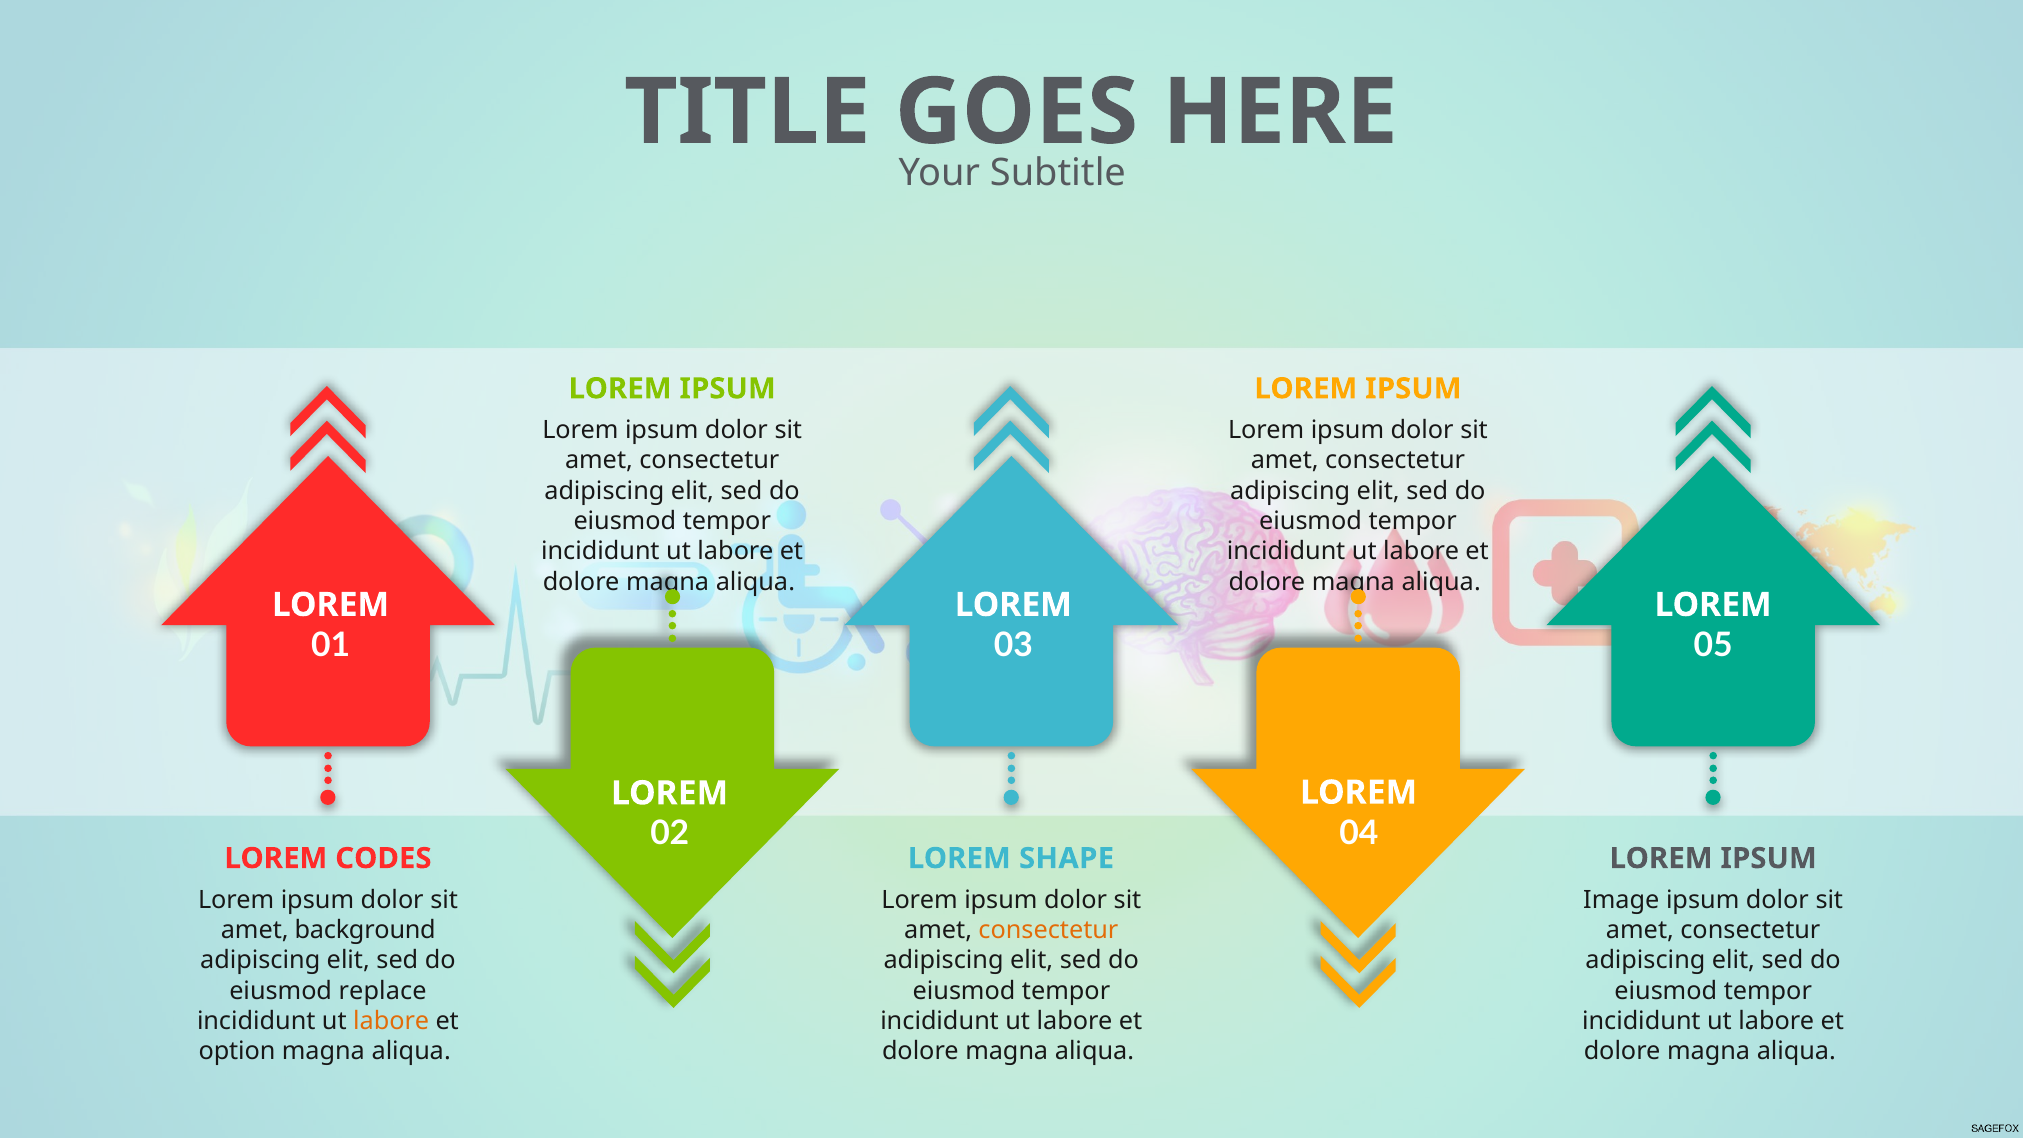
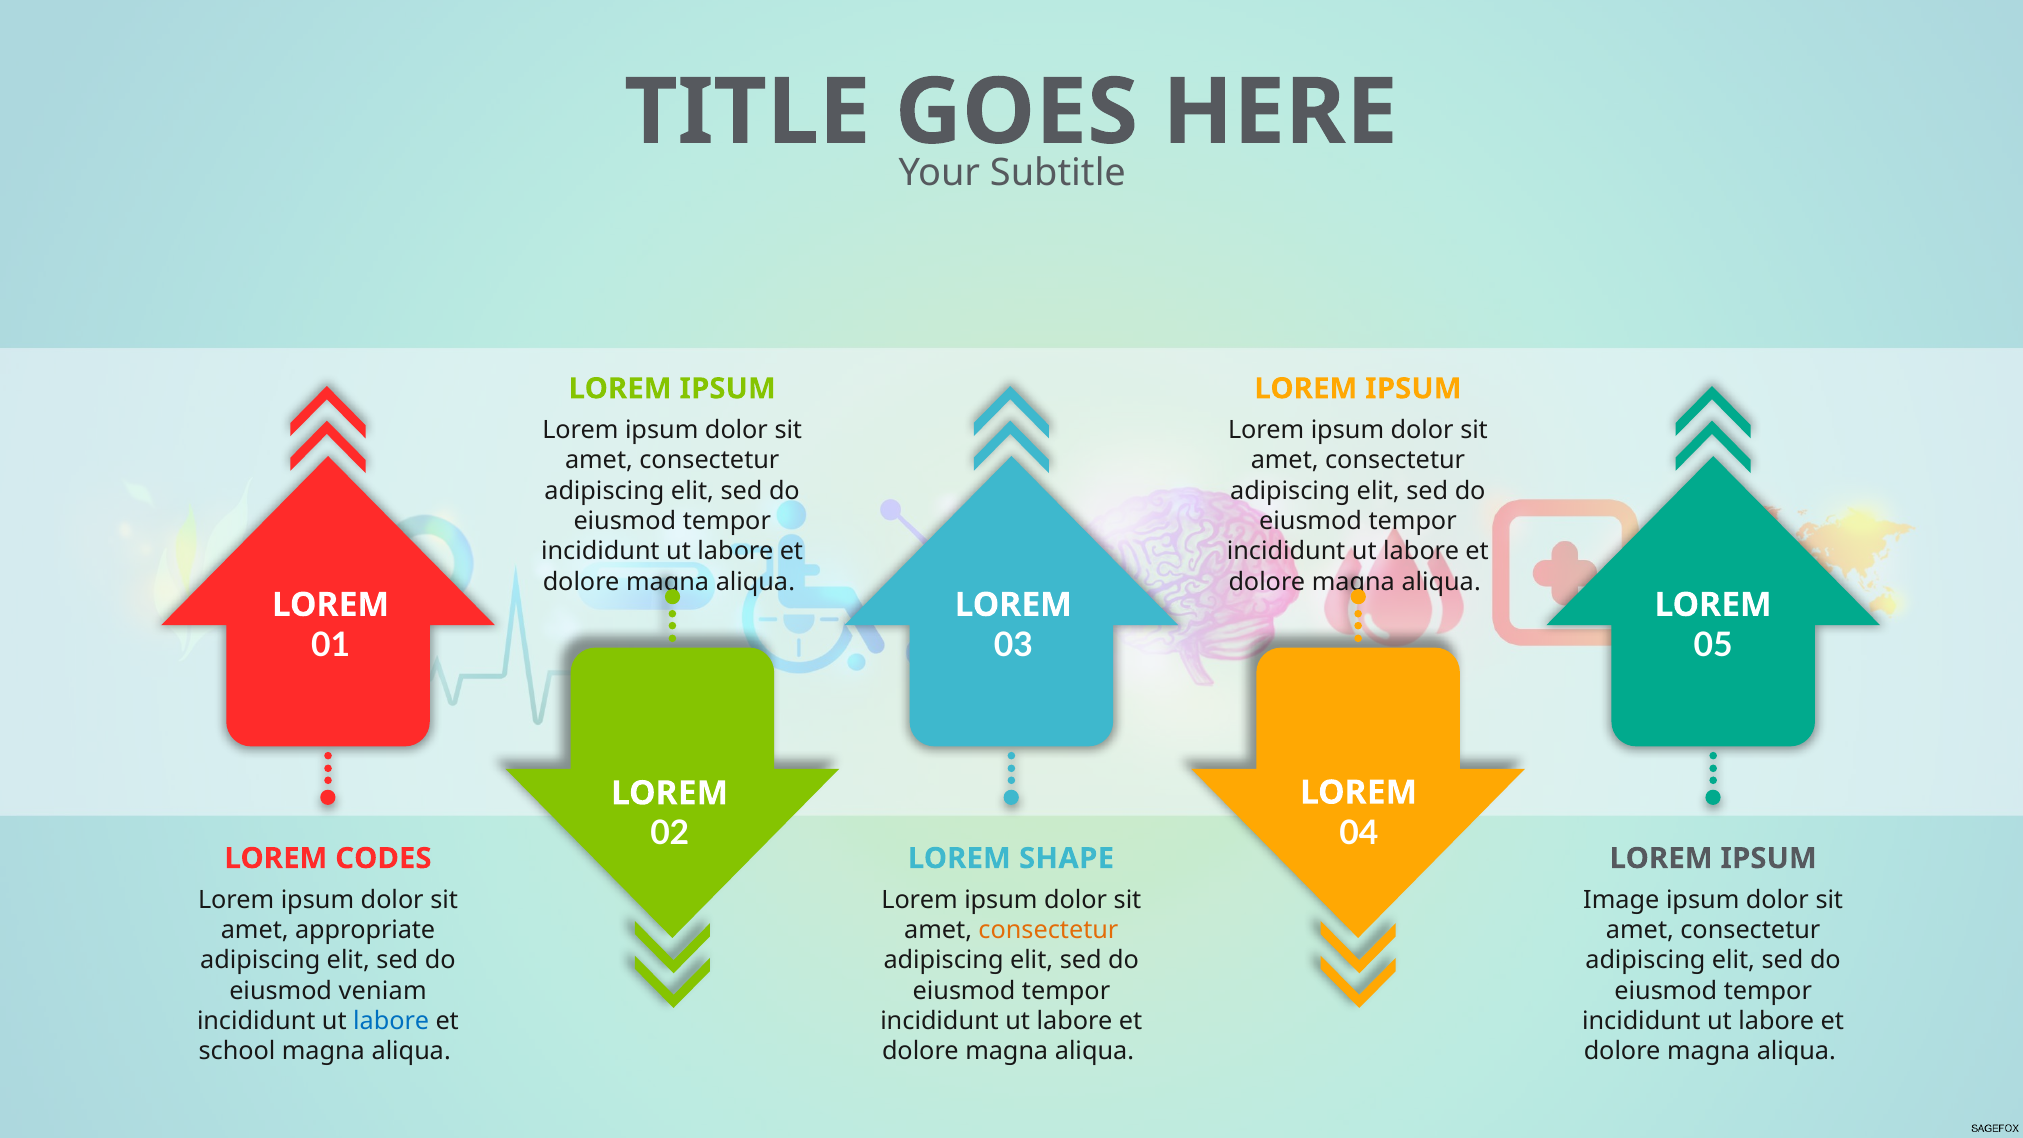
background: background -> appropriate (365, 930)
replace: replace -> veniam (383, 991)
labore colour: orange -> blue (391, 1021)
option: option -> school (237, 1052)
